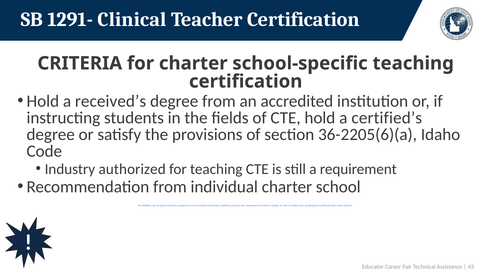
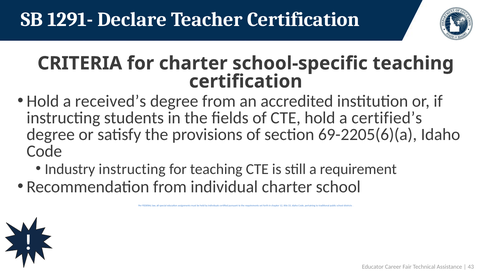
Clinical: Clinical -> Declare (132, 19)
36-2205(6)(a: 36-2205(6)(a -> 69-2205(6)(a (368, 134)
Industry authorized: authorized -> instructing (132, 169)
